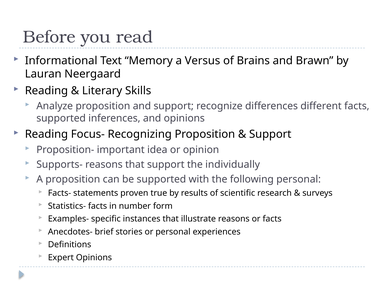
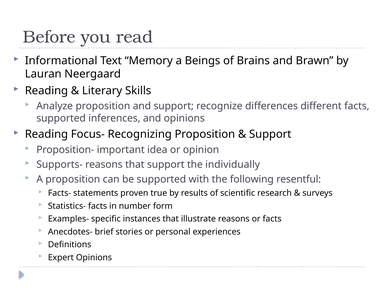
Versus: Versus -> Beings (203, 61)
following personal: personal -> resentful (299, 179)
